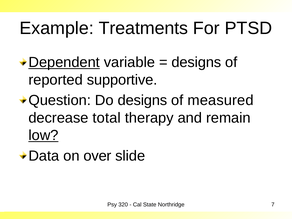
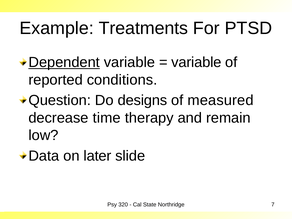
designs: designs -> variable (196, 62)
supportive: supportive -> conditions (122, 80)
total: total -> time (107, 118)
low underline: present -> none (43, 135)
over: over -> later (97, 156)
